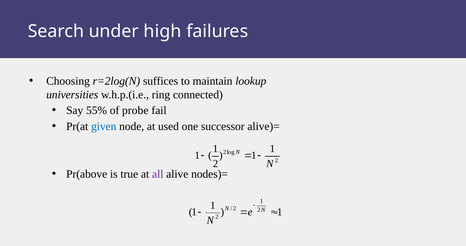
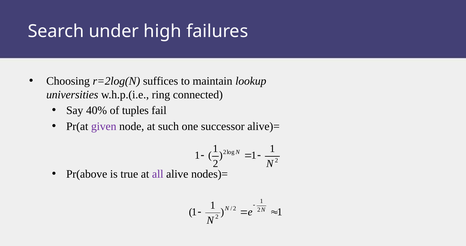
55%: 55% -> 40% (97, 111)
probe: probe -> tuples (135, 111)
given colour: blue -> purple (104, 127)
used: used -> such (168, 127)
